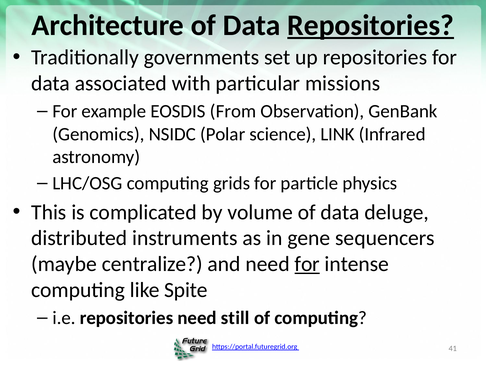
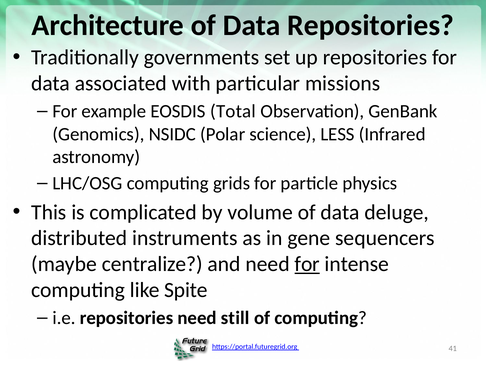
Repositories underline: present -> none (371, 25)
From: From -> Total (233, 111)
LINK: LINK -> LESS (338, 134)
